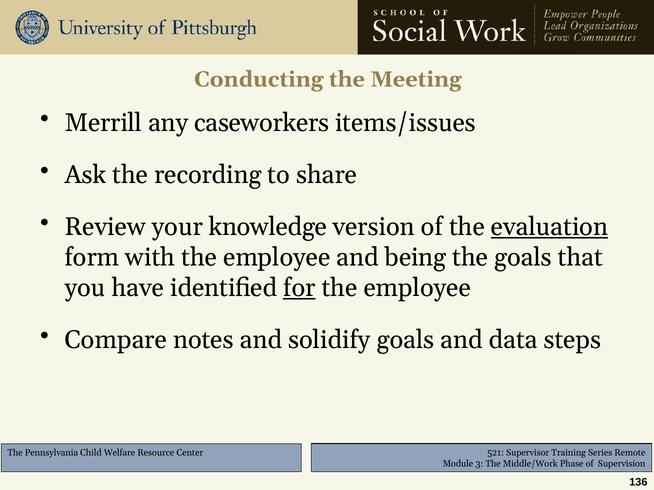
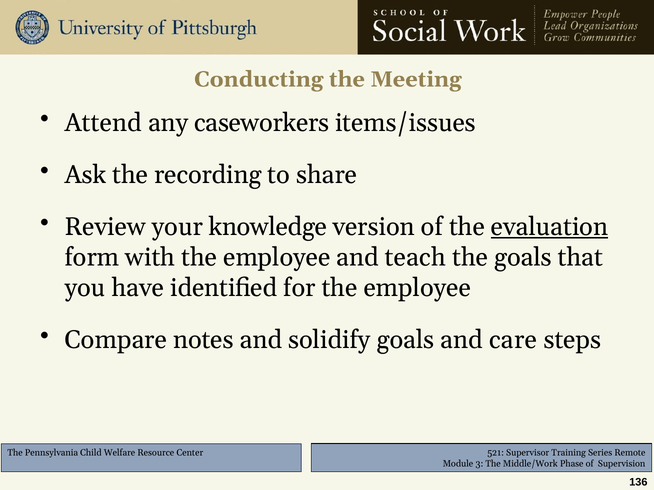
Merrill: Merrill -> Attend (103, 123)
being: being -> teach (415, 258)
for underline: present -> none (299, 288)
data: data -> care (513, 340)
